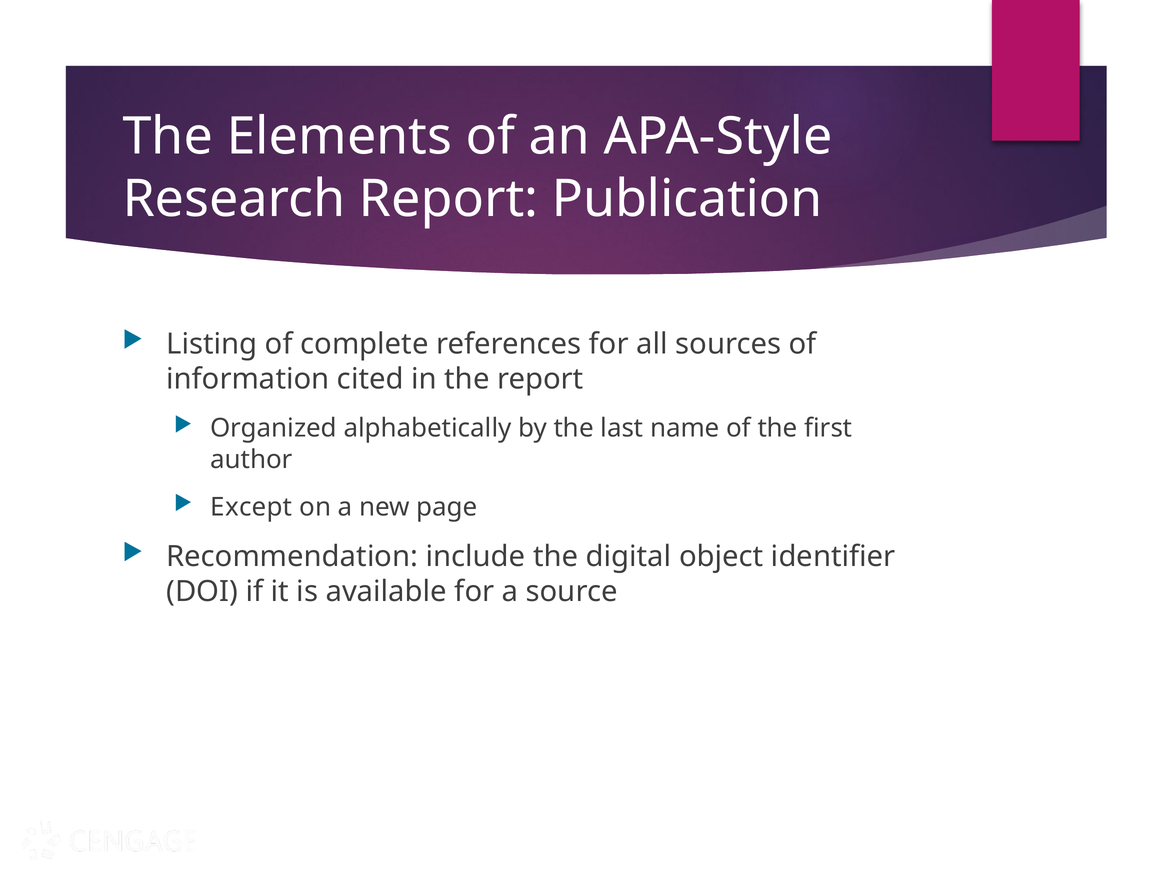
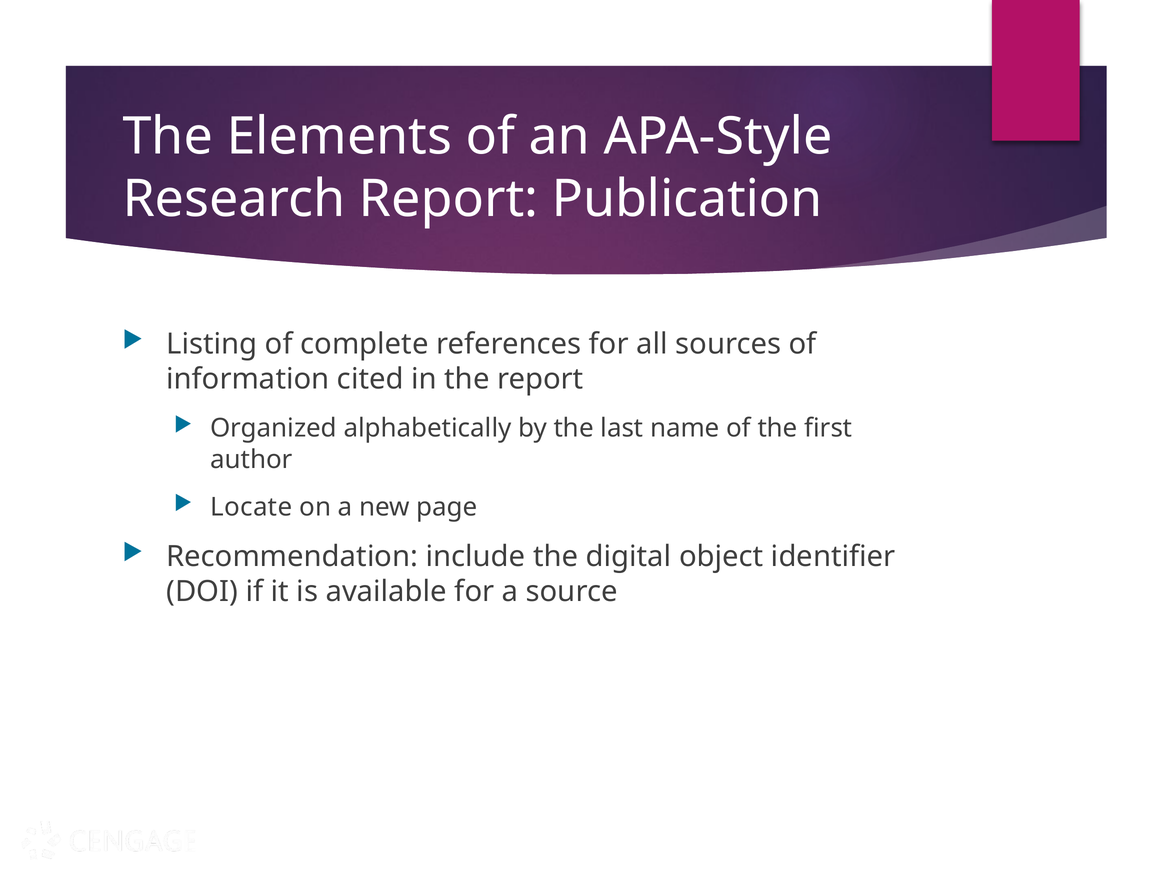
Except: Except -> Locate (251, 507)
